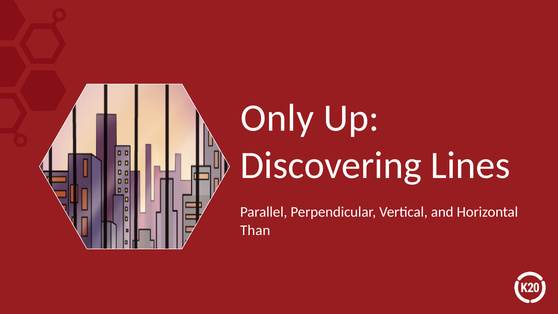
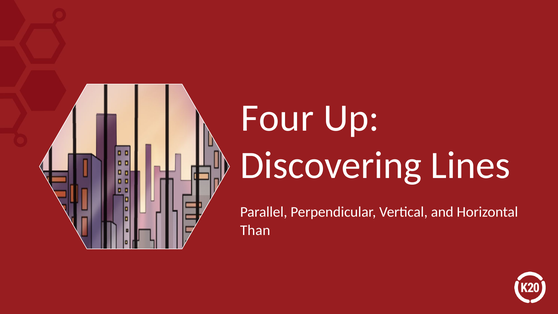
Only: Only -> Four (277, 118)
